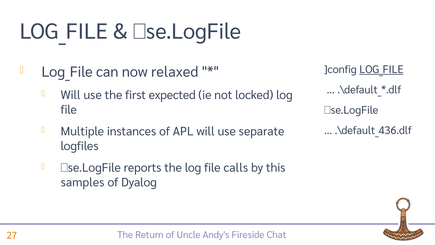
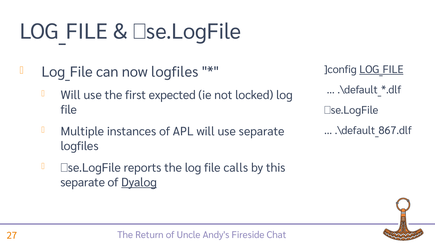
now relaxed: relaxed -> logfiles (175, 72)
.\default_436.dlf: .\default_436.dlf -> .\default_867.dlf (373, 131)
samples: samples -> separate (83, 182)
Dyalog underline: none -> present (139, 182)
